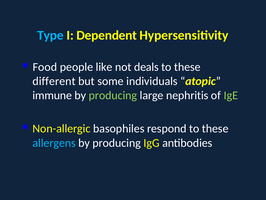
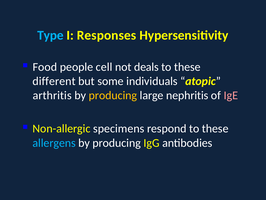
Dependent: Dependent -> Responses (107, 35)
like: like -> cell (104, 67)
immune: immune -> arthritis (52, 95)
producing colour: light green -> yellow (113, 95)
IgE colour: light green -> pink (231, 95)
basophiles: basophiles -> specimens (119, 128)
